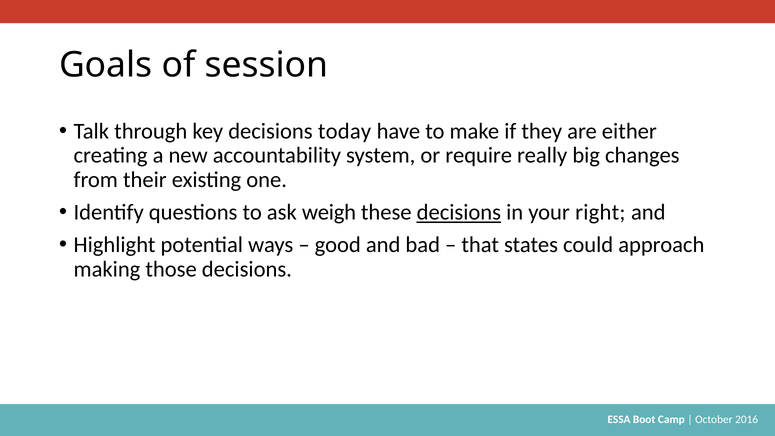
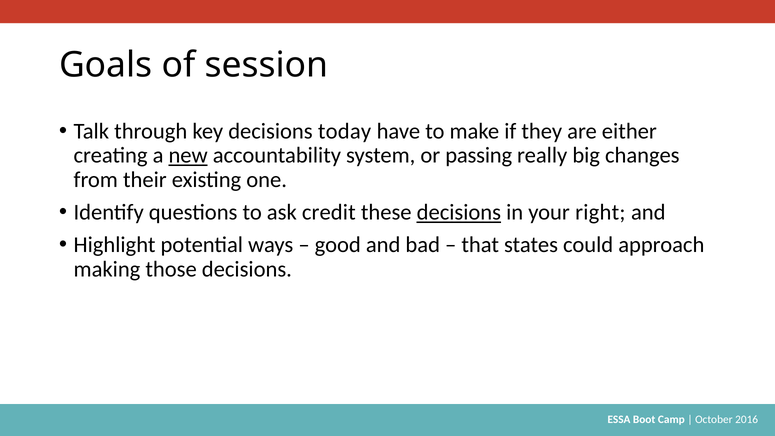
new underline: none -> present (188, 155)
require: require -> passing (479, 155)
weigh: weigh -> credit (329, 212)
